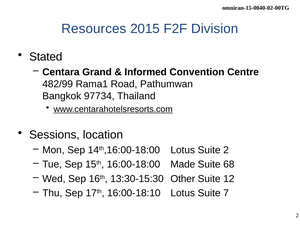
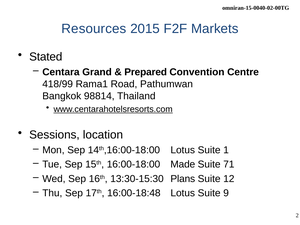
Division: Division -> Markets (215, 29)
Informed: Informed -> Prepared (146, 72)
482/99: 482/99 -> 418/99 (58, 84)
97734: 97734 -> 98814 (99, 96)
Suite 2: 2 -> 1 (226, 150)
68: 68 -> 71 (229, 164)
Other: Other -> Plans (183, 179)
16:00-18:10: 16:00-18:10 -> 16:00-18:48 (134, 193)
7: 7 -> 9 (226, 193)
